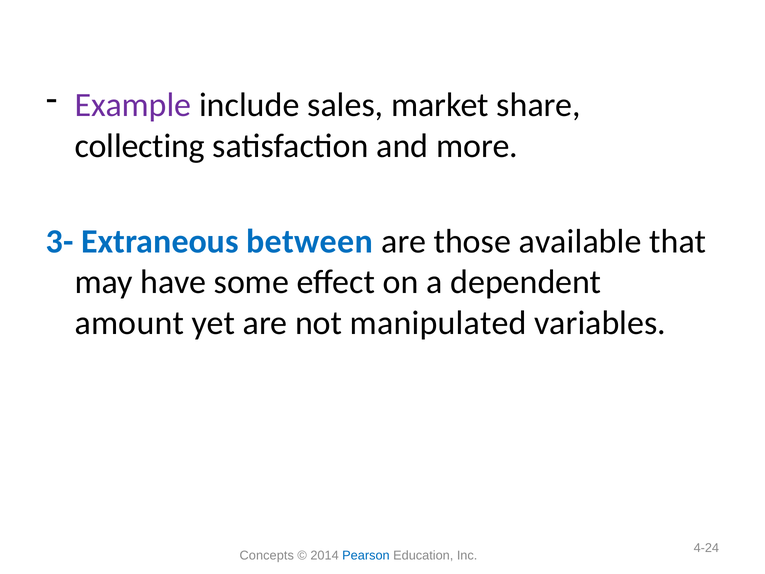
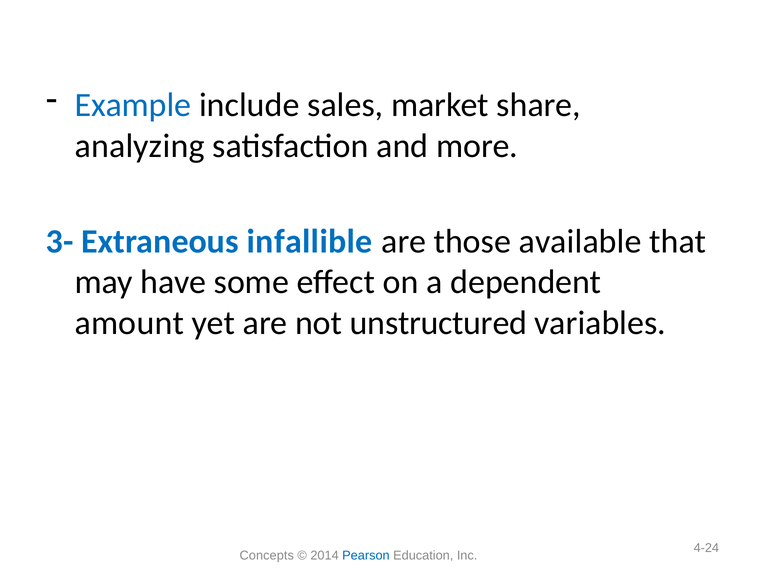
Example colour: purple -> blue (133, 105)
collecting: collecting -> analyzing (140, 146)
between: between -> infallible (310, 241)
manipulated: manipulated -> unstructured (438, 323)
